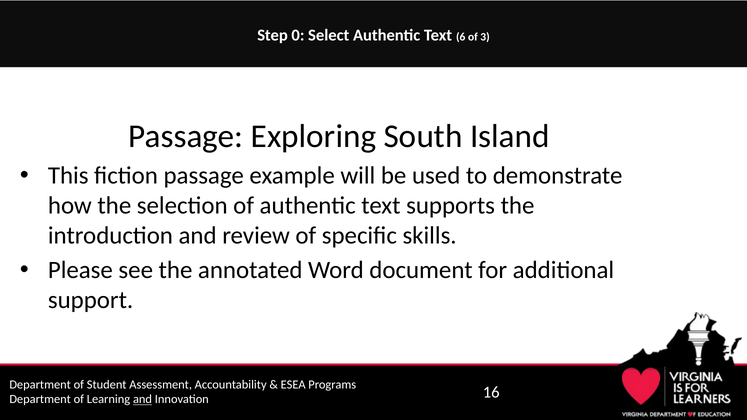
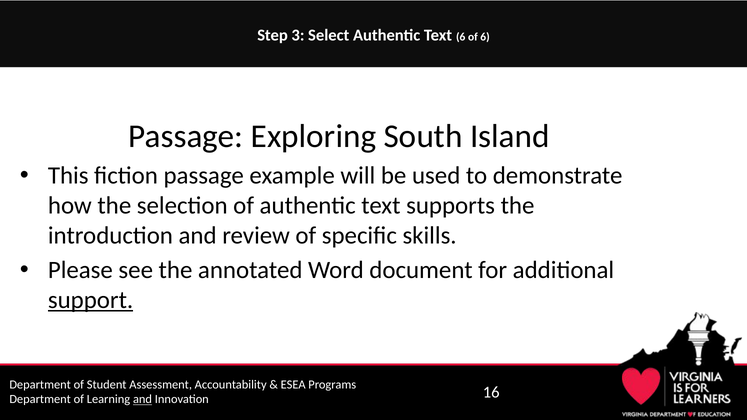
0: 0 -> 3 (298, 35)
of 3: 3 -> 6 (485, 37)
support underline: none -> present (91, 300)
